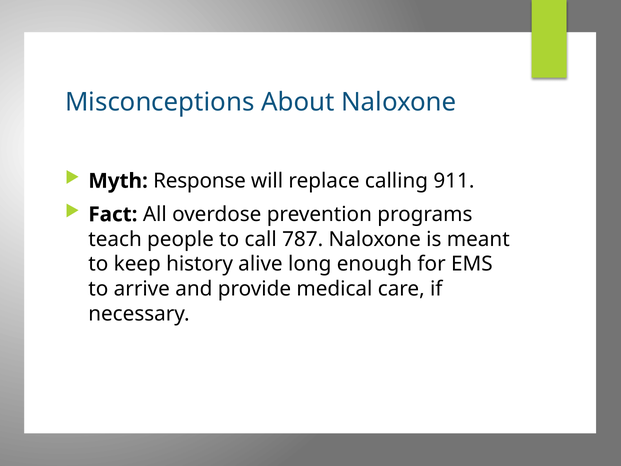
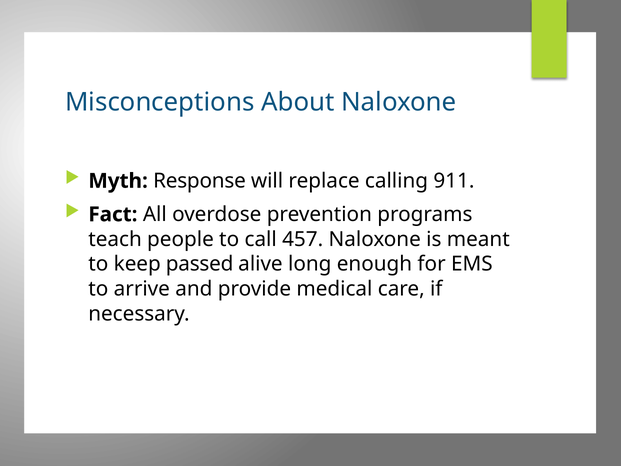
787: 787 -> 457 (303, 239)
history: history -> passed (200, 264)
